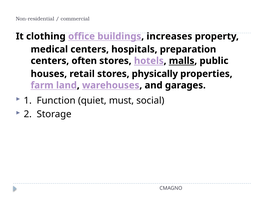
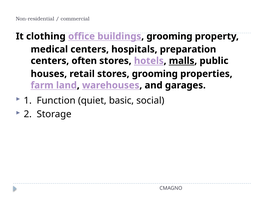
buildings increases: increases -> grooming (169, 36)
stores physically: physically -> grooming (155, 74)
must: must -> basic (121, 101)
